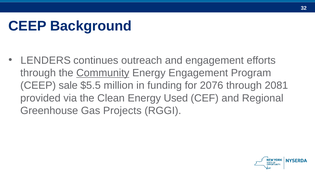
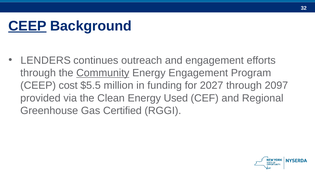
CEEP underline: none -> present (27, 26)
sale: sale -> cost (68, 86)
2076: 2076 -> 2027 (212, 86)
2081: 2081 -> 2097 (276, 86)
Projects: Projects -> Certified (122, 111)
